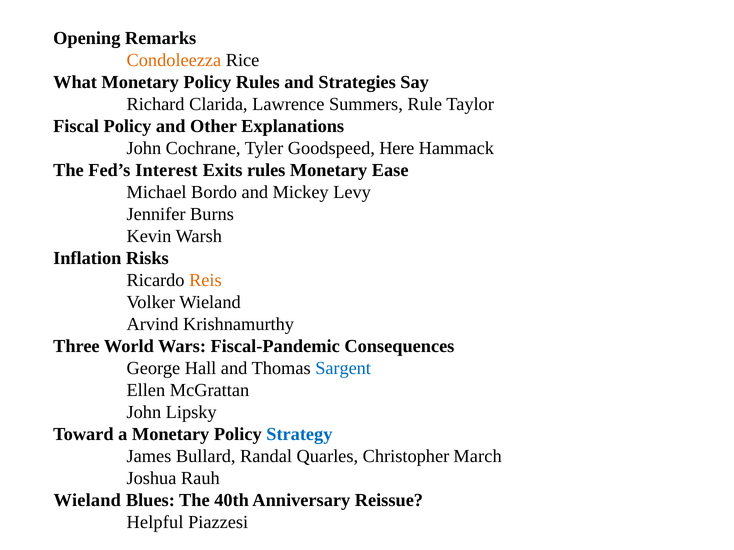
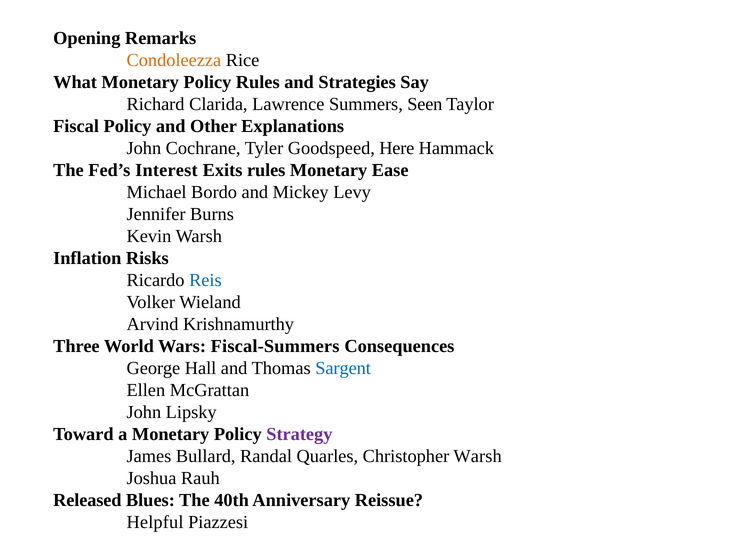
Rule: Rule -> Seen (425, 104)
Reis colour: orange -> blue (205, 281)
Fiscal-Pandemic: Fiscal-Pandemic -> Fiscal-Summers (275, 347)
Strategy colour: blue -> purple (299, 435)
Christopher March: March -> Warsh (478, 457)
Wieland: Wieland -> Released (87, 501)
